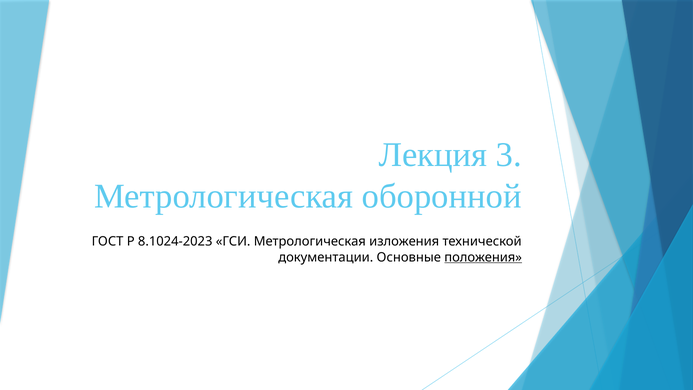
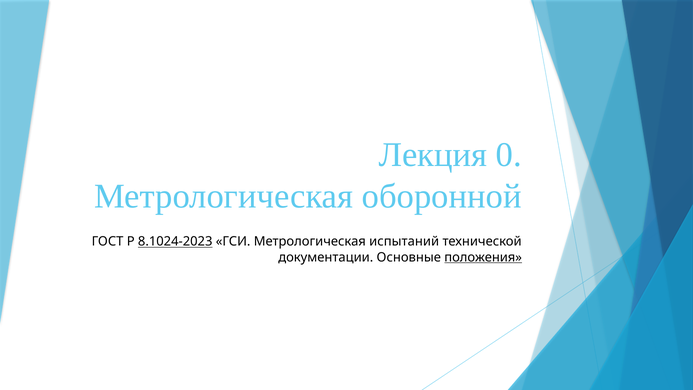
3: 3 -> 0 (509, 155)
8.1024-2023 underline: none -> present (175, 242)
изложения: изложения -> испытаний (404, 242)
